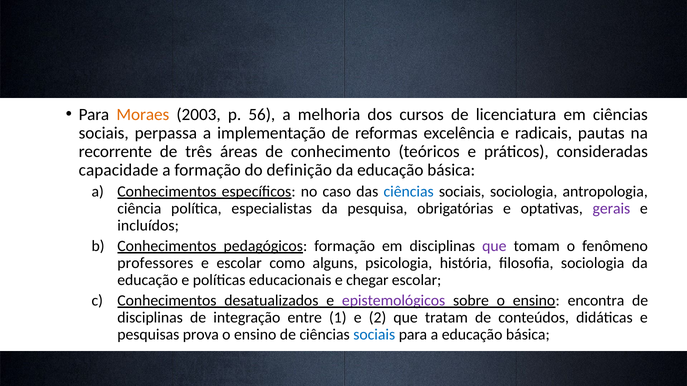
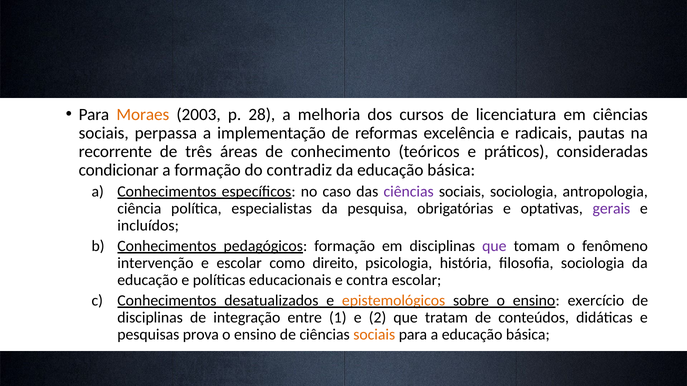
56: 56 -> 28 (262, 115)
capacidade: capacidade -> condicionar (119, 170)
definição: definição -> contradiz (299, 170)
ciências colour: blue -> purple (409, 192)
professores: professores -> intervenção (155, 263)
alguns: alguns -> direito (335, 263)
chegar: chegar -> contra (367, 280)
epistemológicos colour: purple -> orange (394, 301)
encontra: encontra -> exercício (596, 301)
sociais colour: blue -> orange (374, 335)
